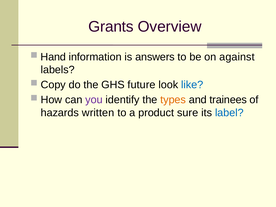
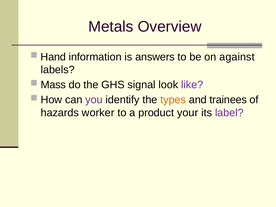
Grants: Grants -> Metals (111, 27)
Copy: Copy -> Mass (53, 85)
future: future -> signal (142, 85)
like colour: blue -> purple (192, 85)
written: written -> worker (98, 113)
sure: sure -> your (188, 113)
label colour: blue -> purple (229, 113)
